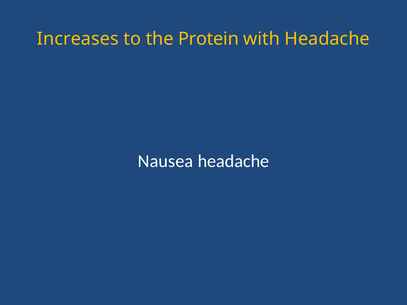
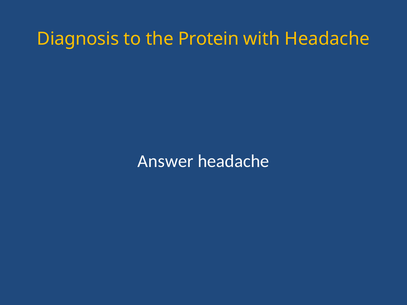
Increases: Increases -> Diagnosis (78, 39)
Nausea: Nausea -> Answer (166, 161)
